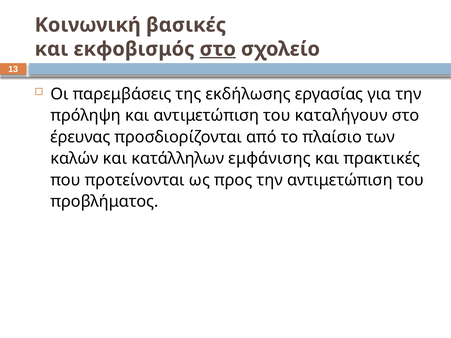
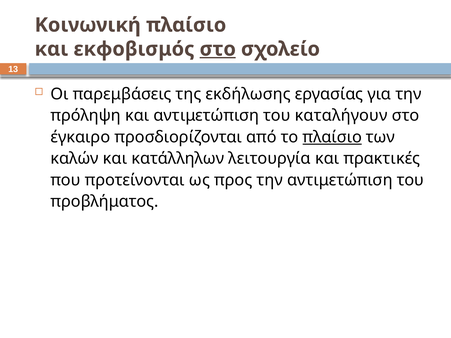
Κοινωνική βασικές: βασικές -> πλαίσιο (186, 25)
έρευνας: έρευνας -> έγκαιρο (80, 137)
πλαίσιο underline: none -> present (332, 137)
εμφάνισης: εμφάνισης -> λειτουργία (270, 159)
